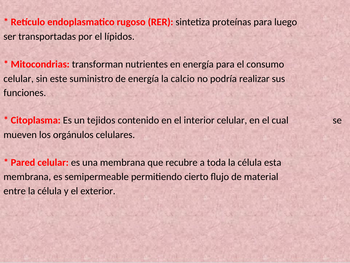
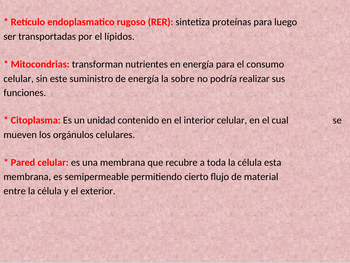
calcio: calcio -> sobre (183, 79)
tejidos: tejidos -> unidad (101, 120)
